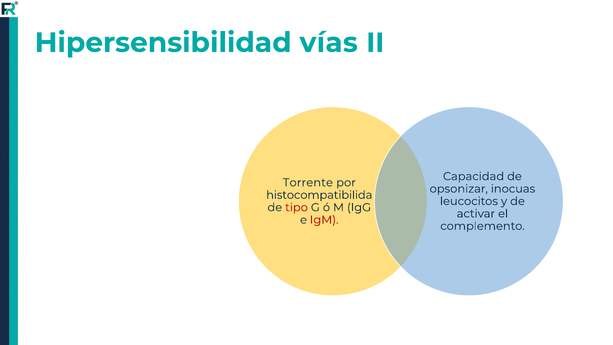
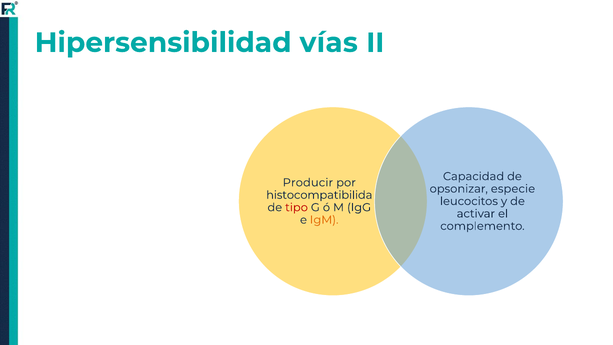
Torrente: Torrente -> Producir (308, 182)
inocuas: inocuas -> especie (513, 189)
IgM colour: red -> orange (324, 220)
